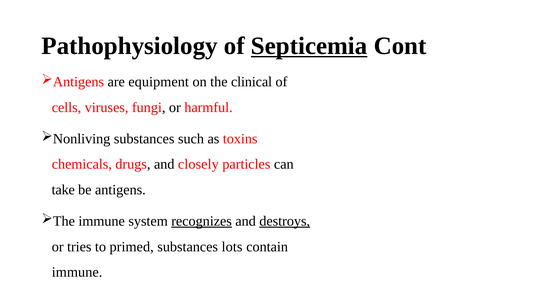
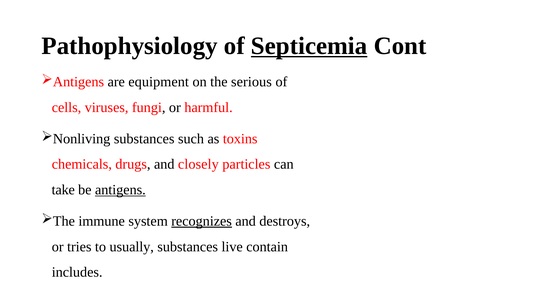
clinical: clinical -> serious (251, 82)
antigens underline: none -> present (120, 190)
destroys underline: present -> none (285, 221)
primed: primed -> usually (132, 246)
lots: lots -> live (232, 246)
immune: immune -> includes (77, 272)
